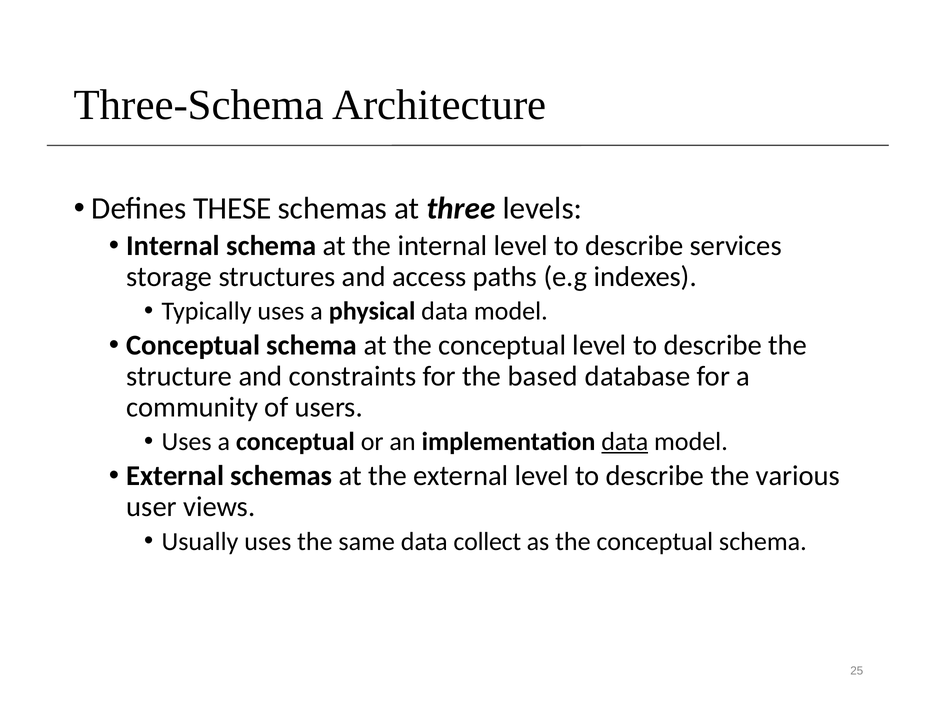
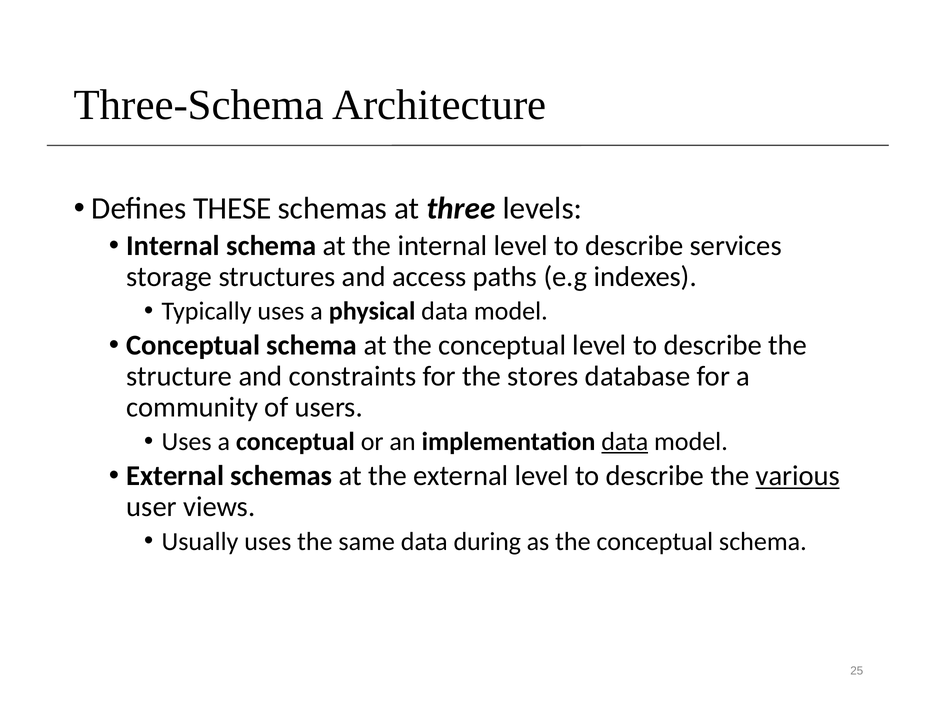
based: based -> stores (543, 376)
various underline: none -> present (798, 476)
collect: collect -> during (487, 541)
